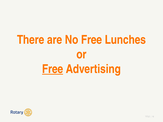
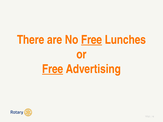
Free underline: none -> present (92, 40)
